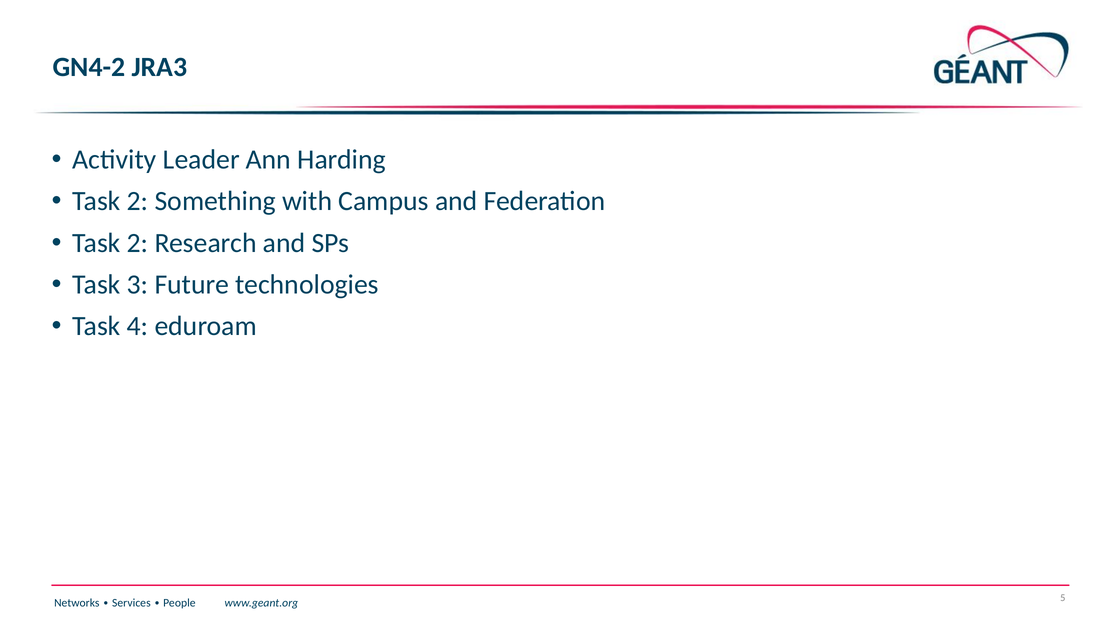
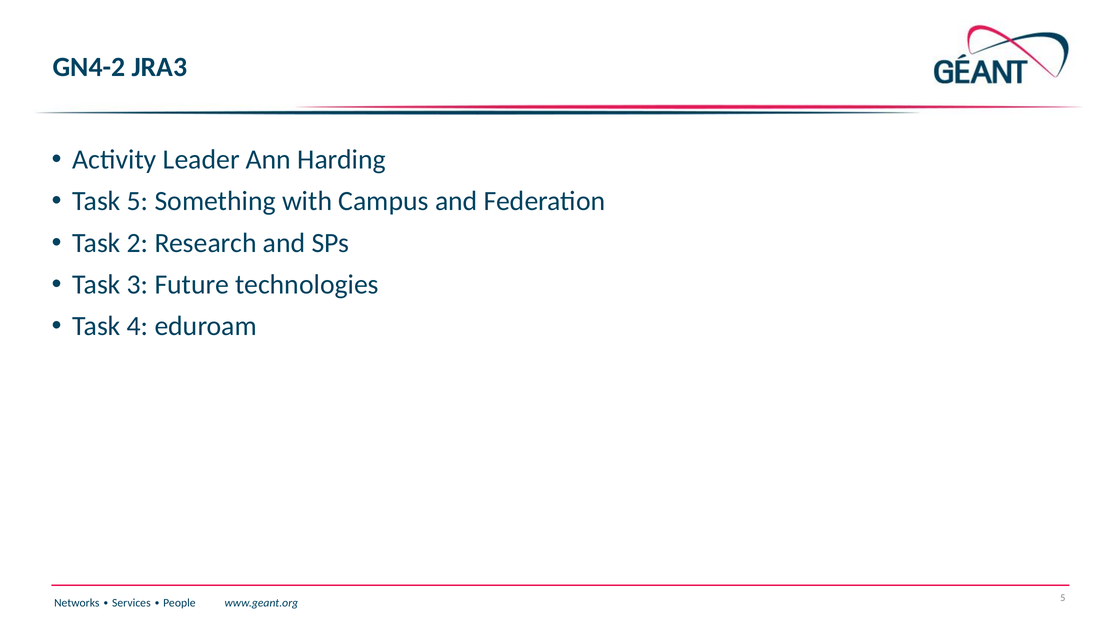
2: 2 -> 5 (137, 201)
